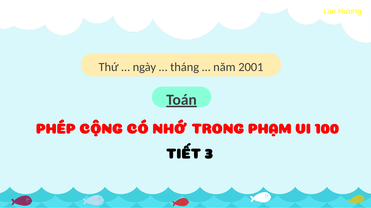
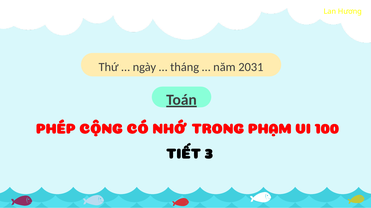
2001: 2001 -> 2031 (251, 67)
